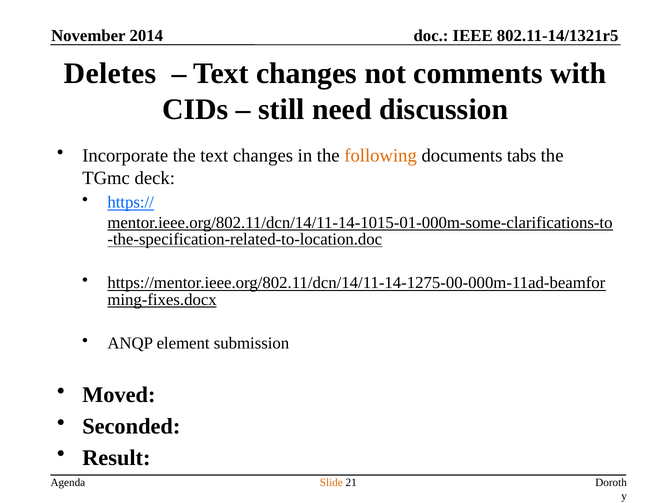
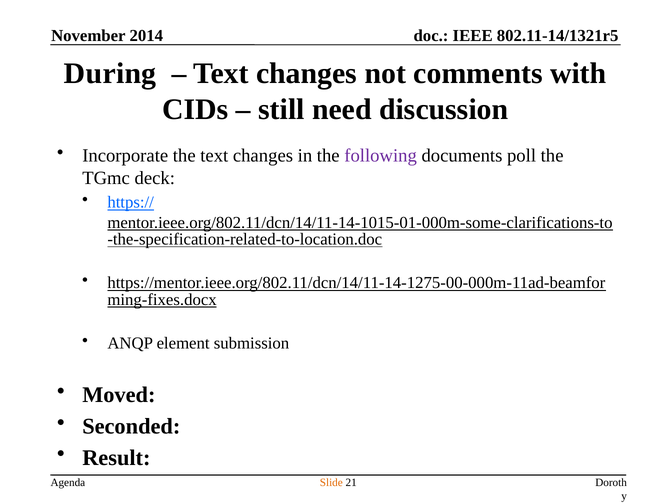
Deletes: Deletes -> During (110, 74)
following colour: orange -> purple (381, 156)
tabs: tabs -> poll (522, 156)
